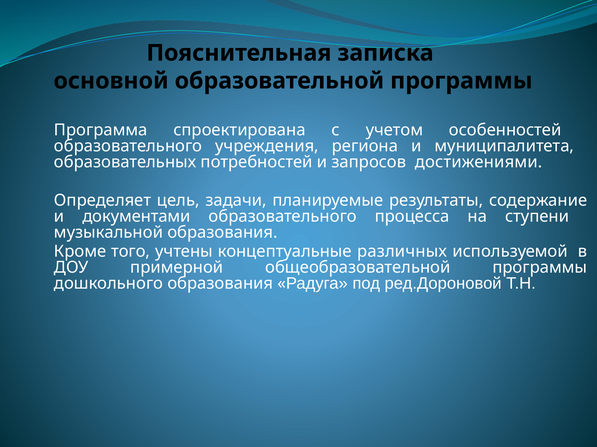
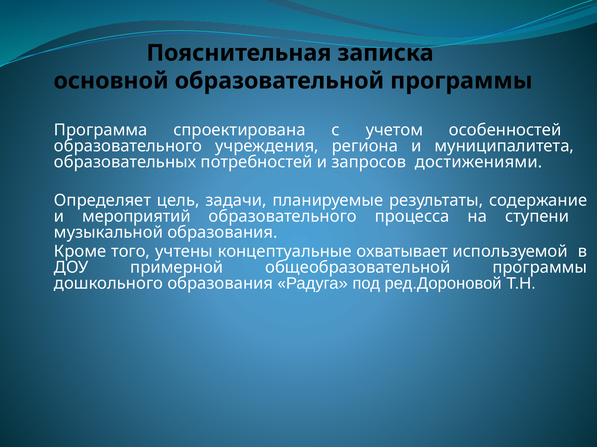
документами: документами -> мероприятий (136, 217)
различных: различных -> охватывает (402, 252)
